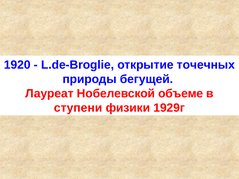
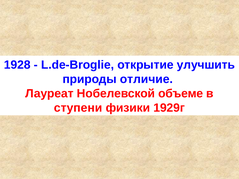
1920: 1920 -> 1928 (17, 65)
точечных: точечных -> улучшить (206, 65)
бегущей: бегущей -> отличие (146, 79)
